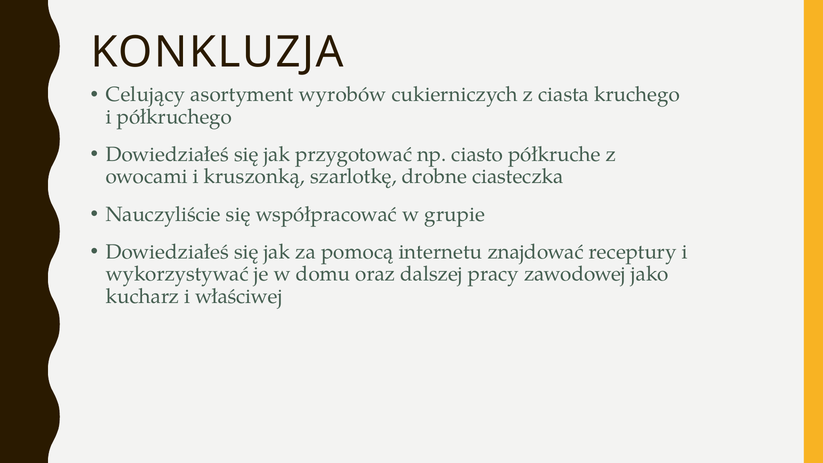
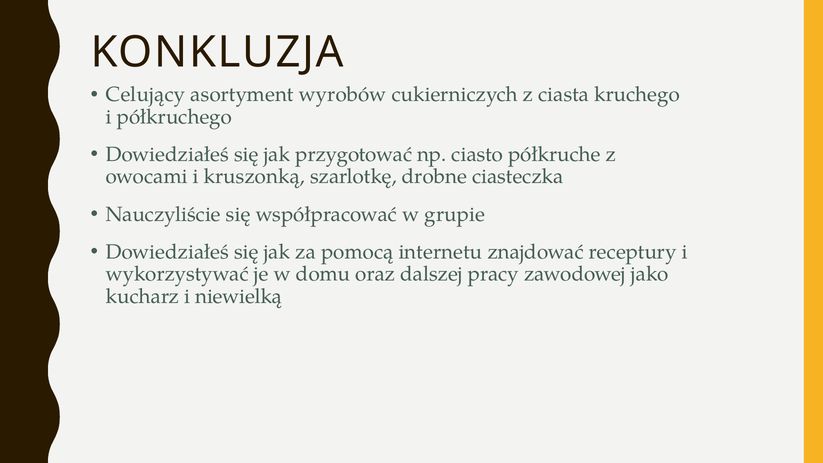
właściwej: właściwej -> niewielką (239, 296)
